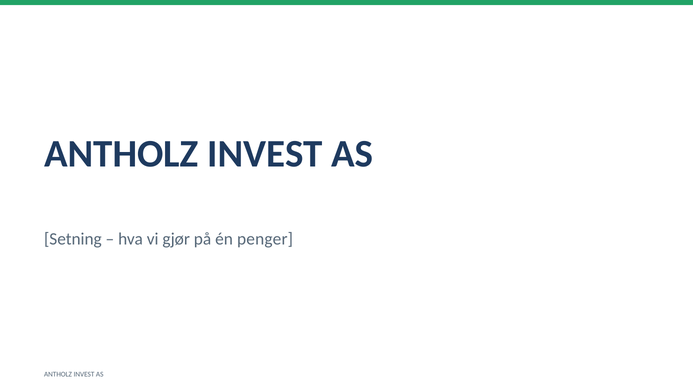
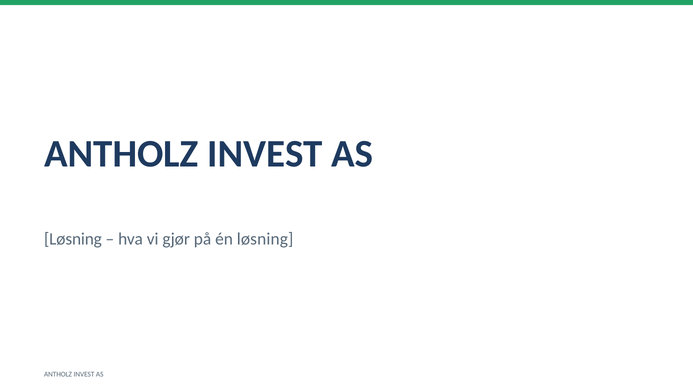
Setning: Setning -> Løsning (73, 239)
én penger: penger -> løsning (265, 239)
